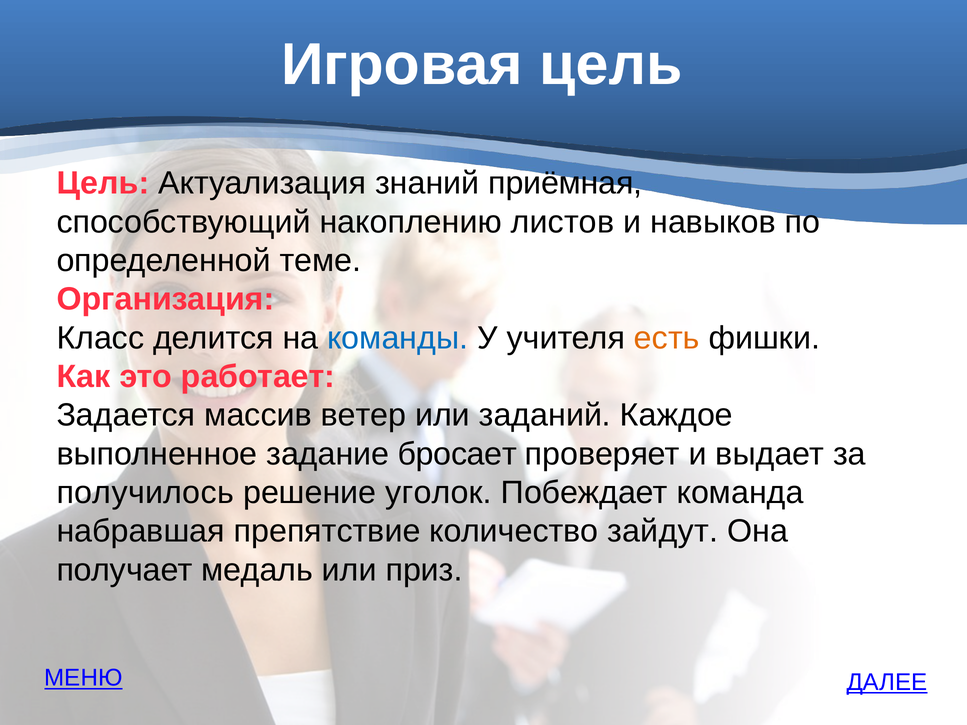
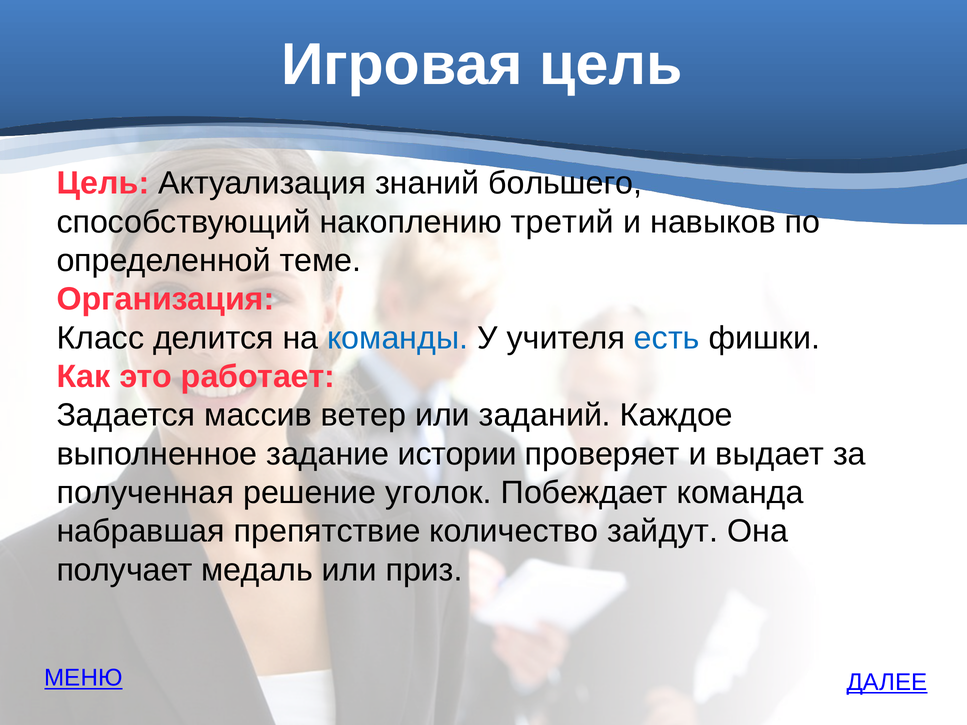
приёмная: приёмная -> большего (565, 183)
листов: листов -> третий (562, 222)
есть colour: orange -> blue (667, 338)
бросает: бросает -> истории (457, 454)
получилось: получилось -> полученная (145, 493)
